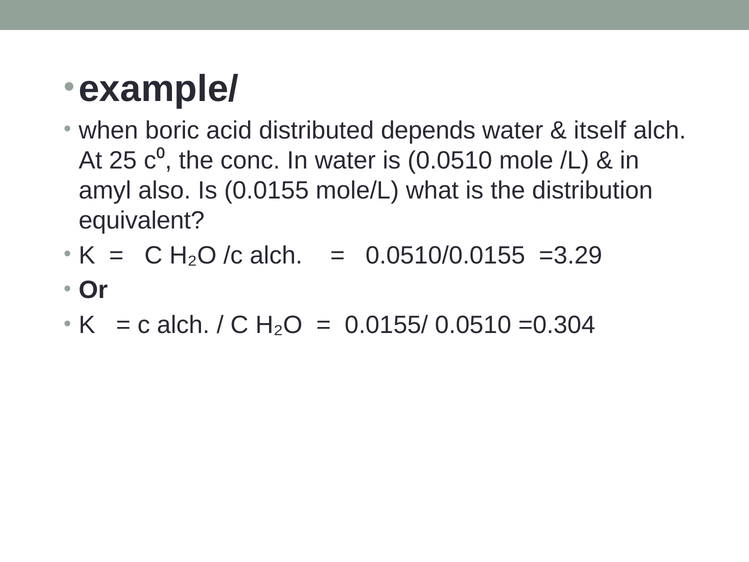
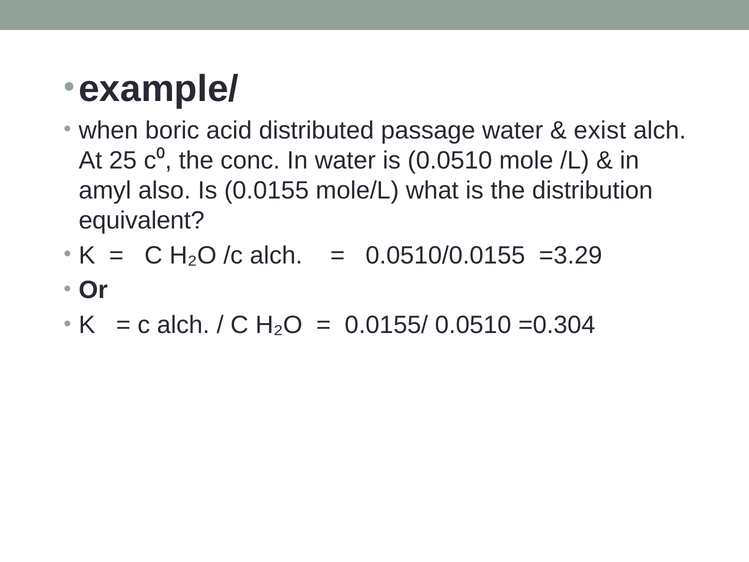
depends: depends -> passage (428, 130)
itself: itself -> exist (600, 130)
